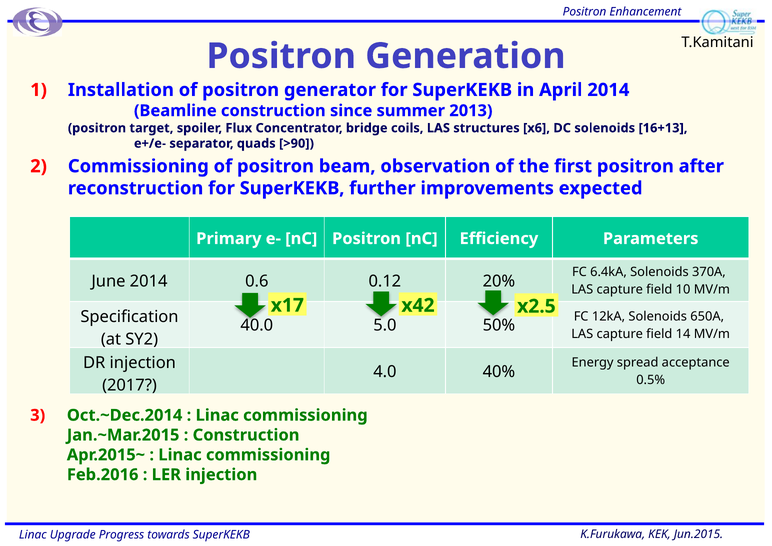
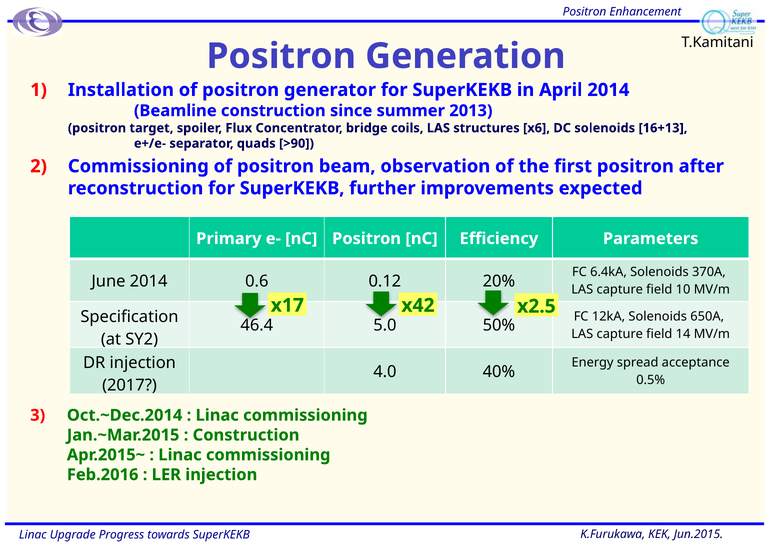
40.0: 40.0 -> 46.4 (257, 326)
